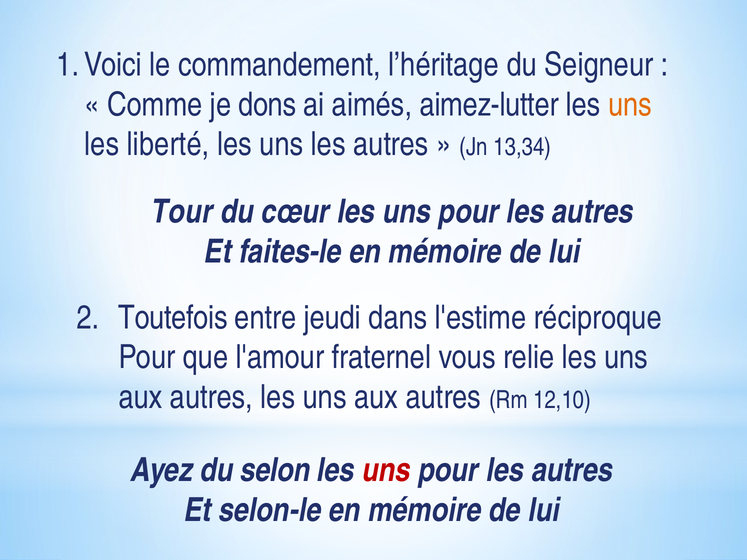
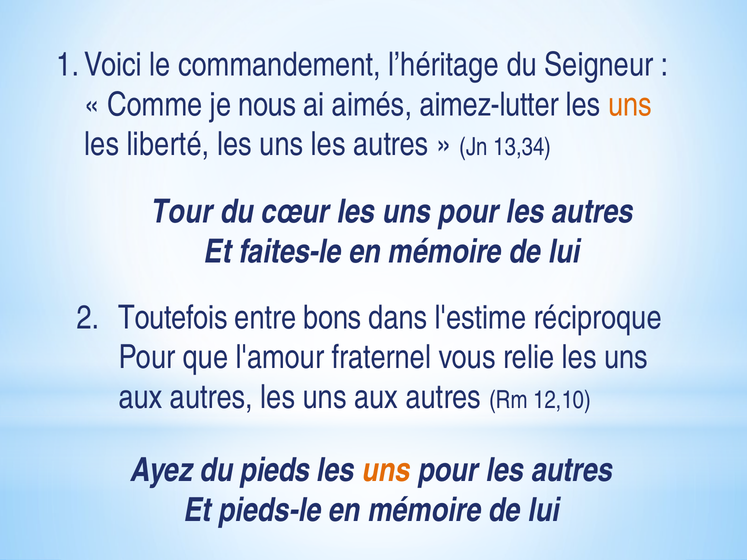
dons: dons -> nous (267, 105)
jeudi: jeudi -> bons (332, 318)
selon: selon -> pieds (275, 471)
uns colour: red -> orange (386, 471)
selon-le: selon-le -> pieds-le (270, 511)
